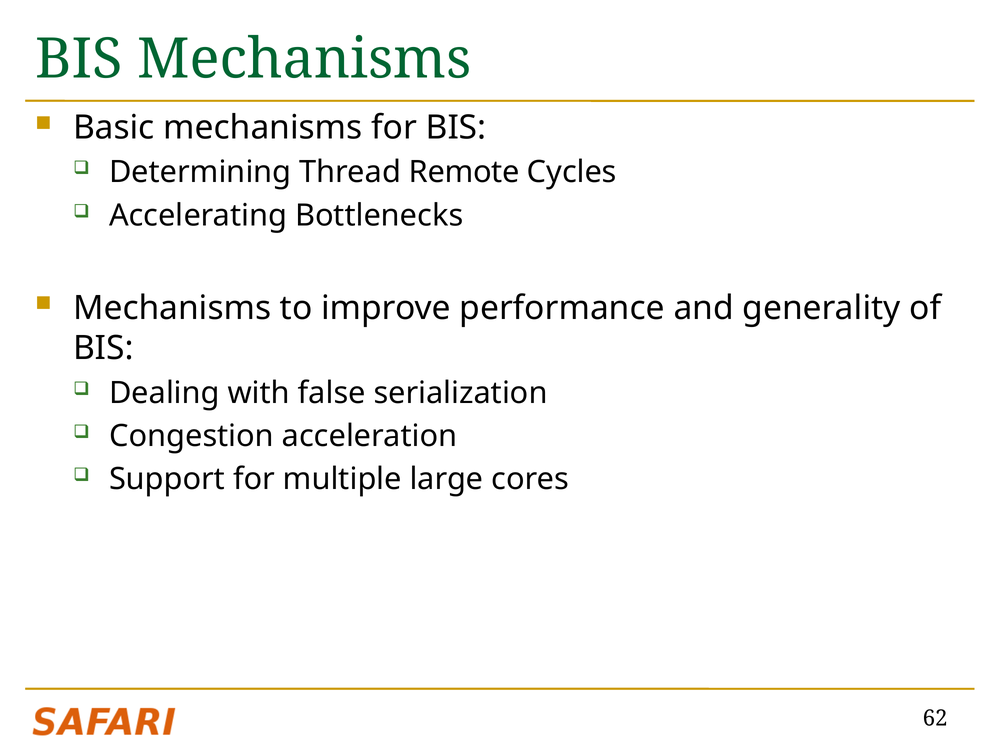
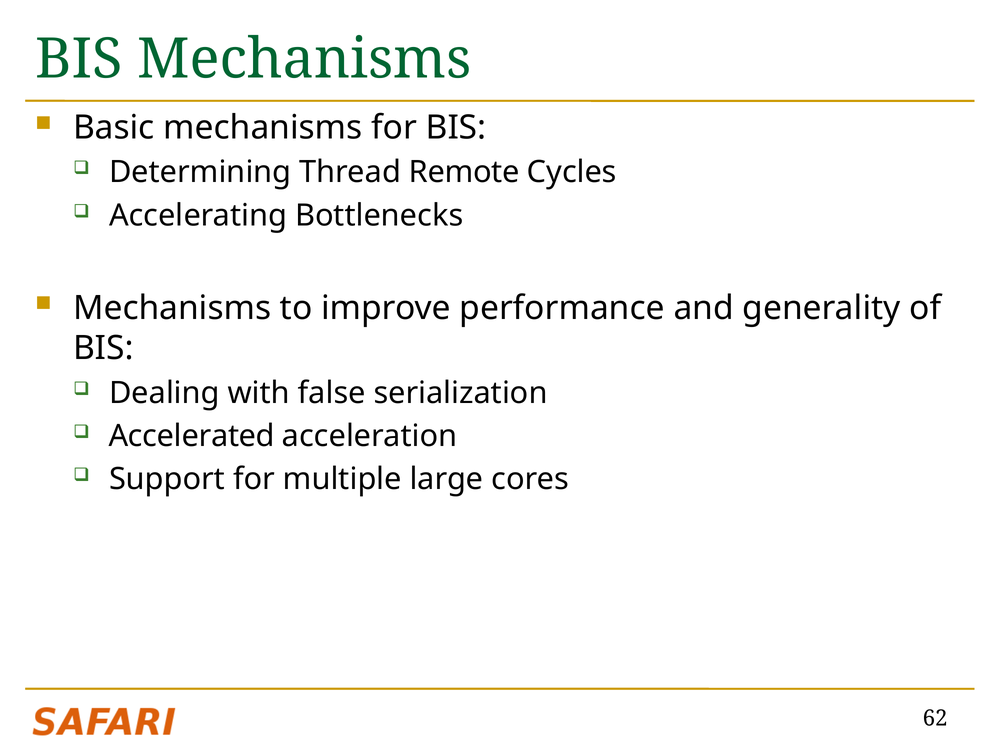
Congestion: Congestion -> Accelerated (192, 436)
